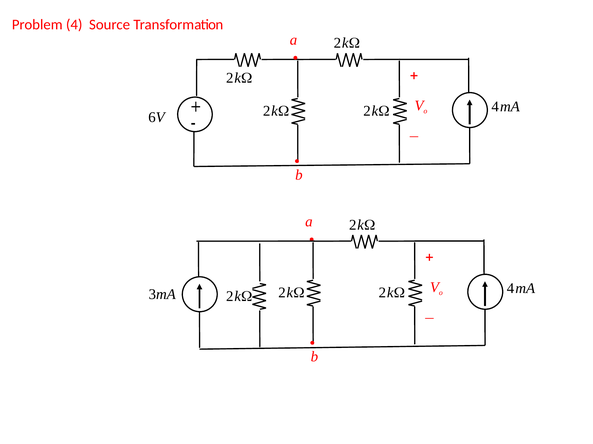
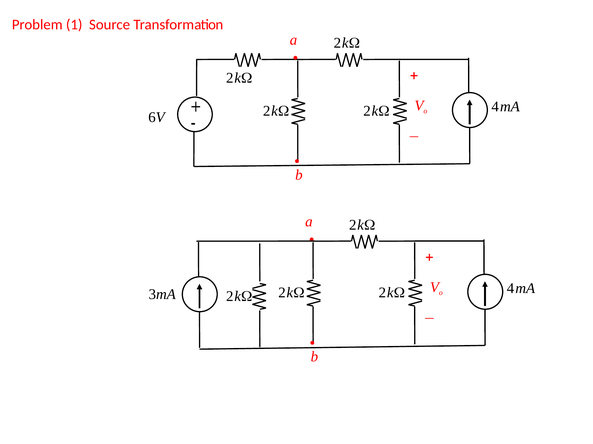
4: 4 -> 1 (74, 25)
